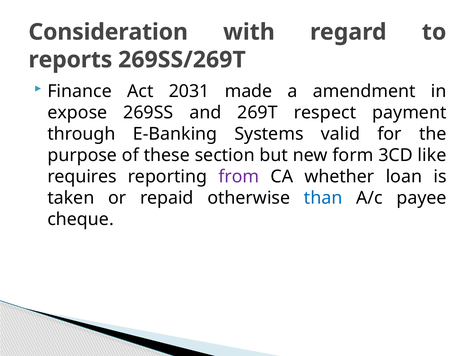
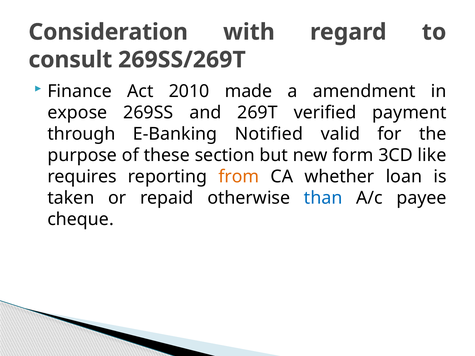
reports: reports -> consult (70, 60)
2031: 2031 -> 2010 (189, 91)
respect: respect -> verified (325, 113)
Systems: Systems -> Notified (269, 134)
from colour: purple -> orange (239, 177)
